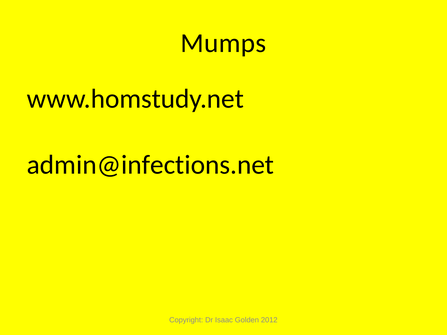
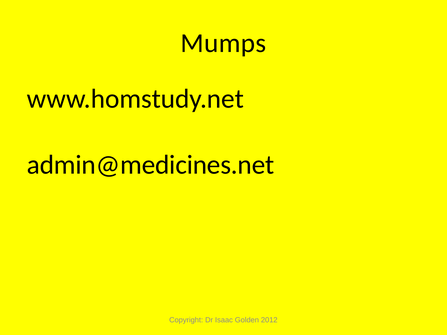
admin@infections.net: admin@infections.net -> admin@medicines.net (151, 165)
